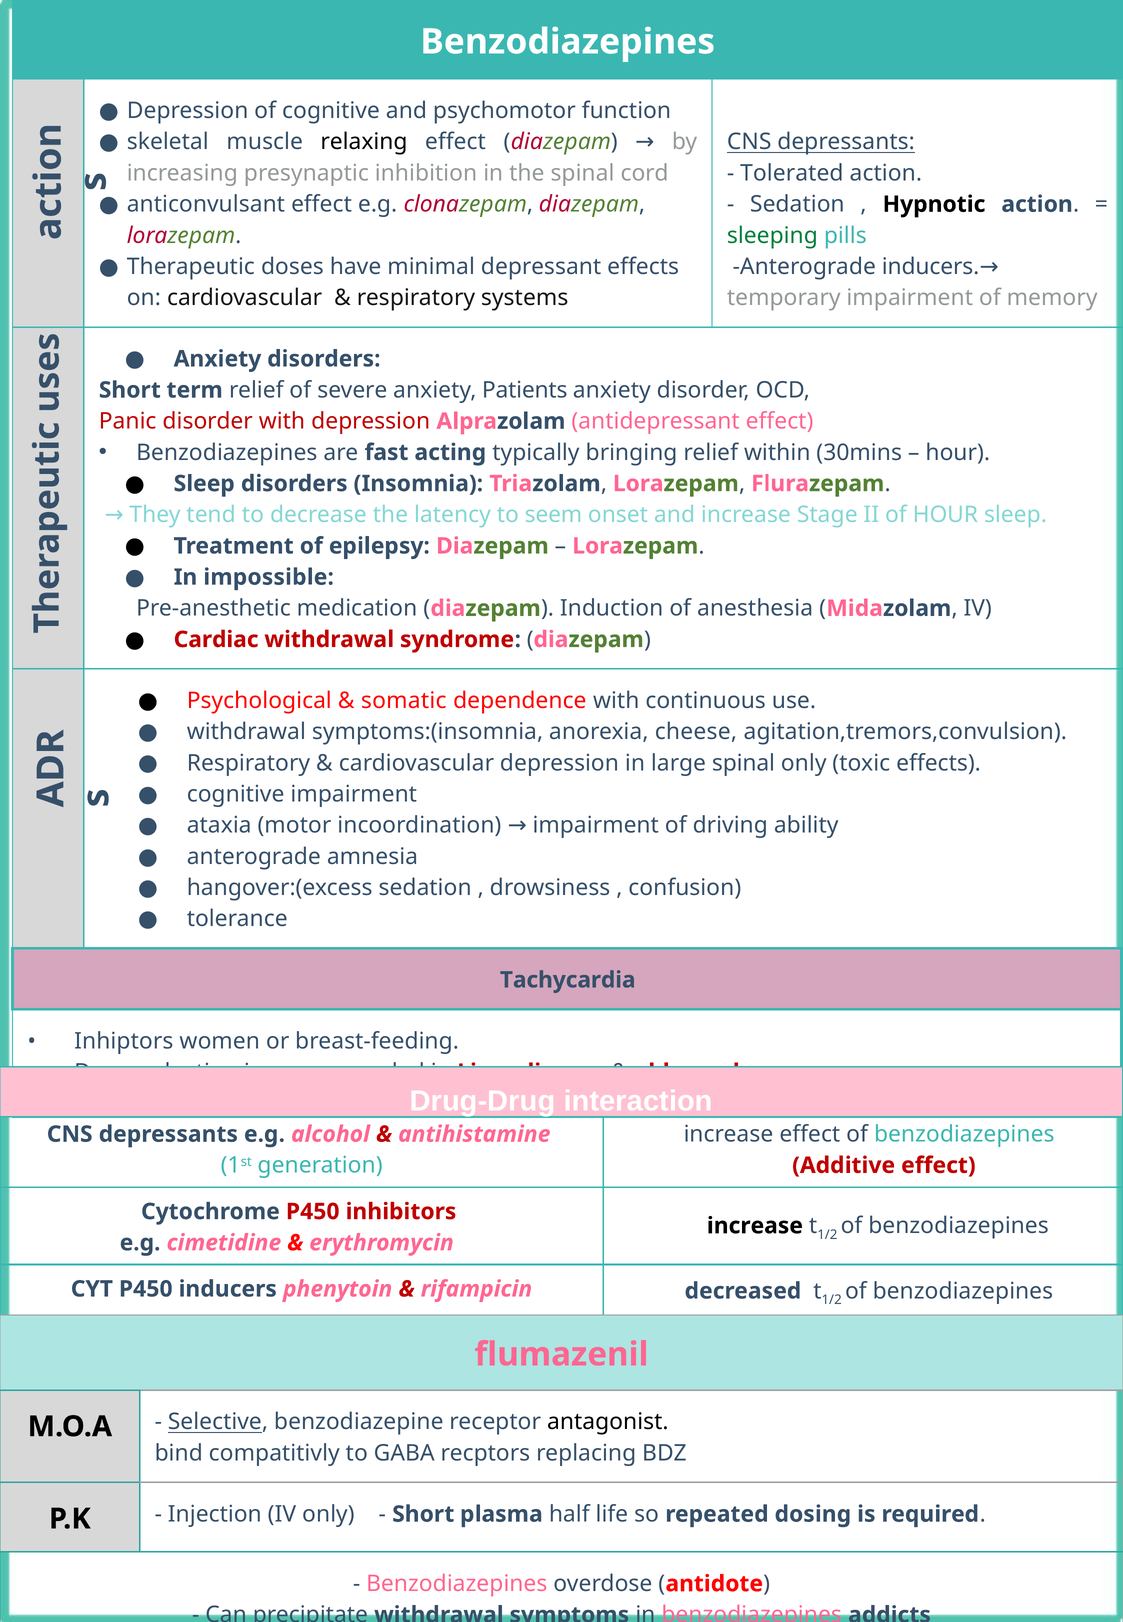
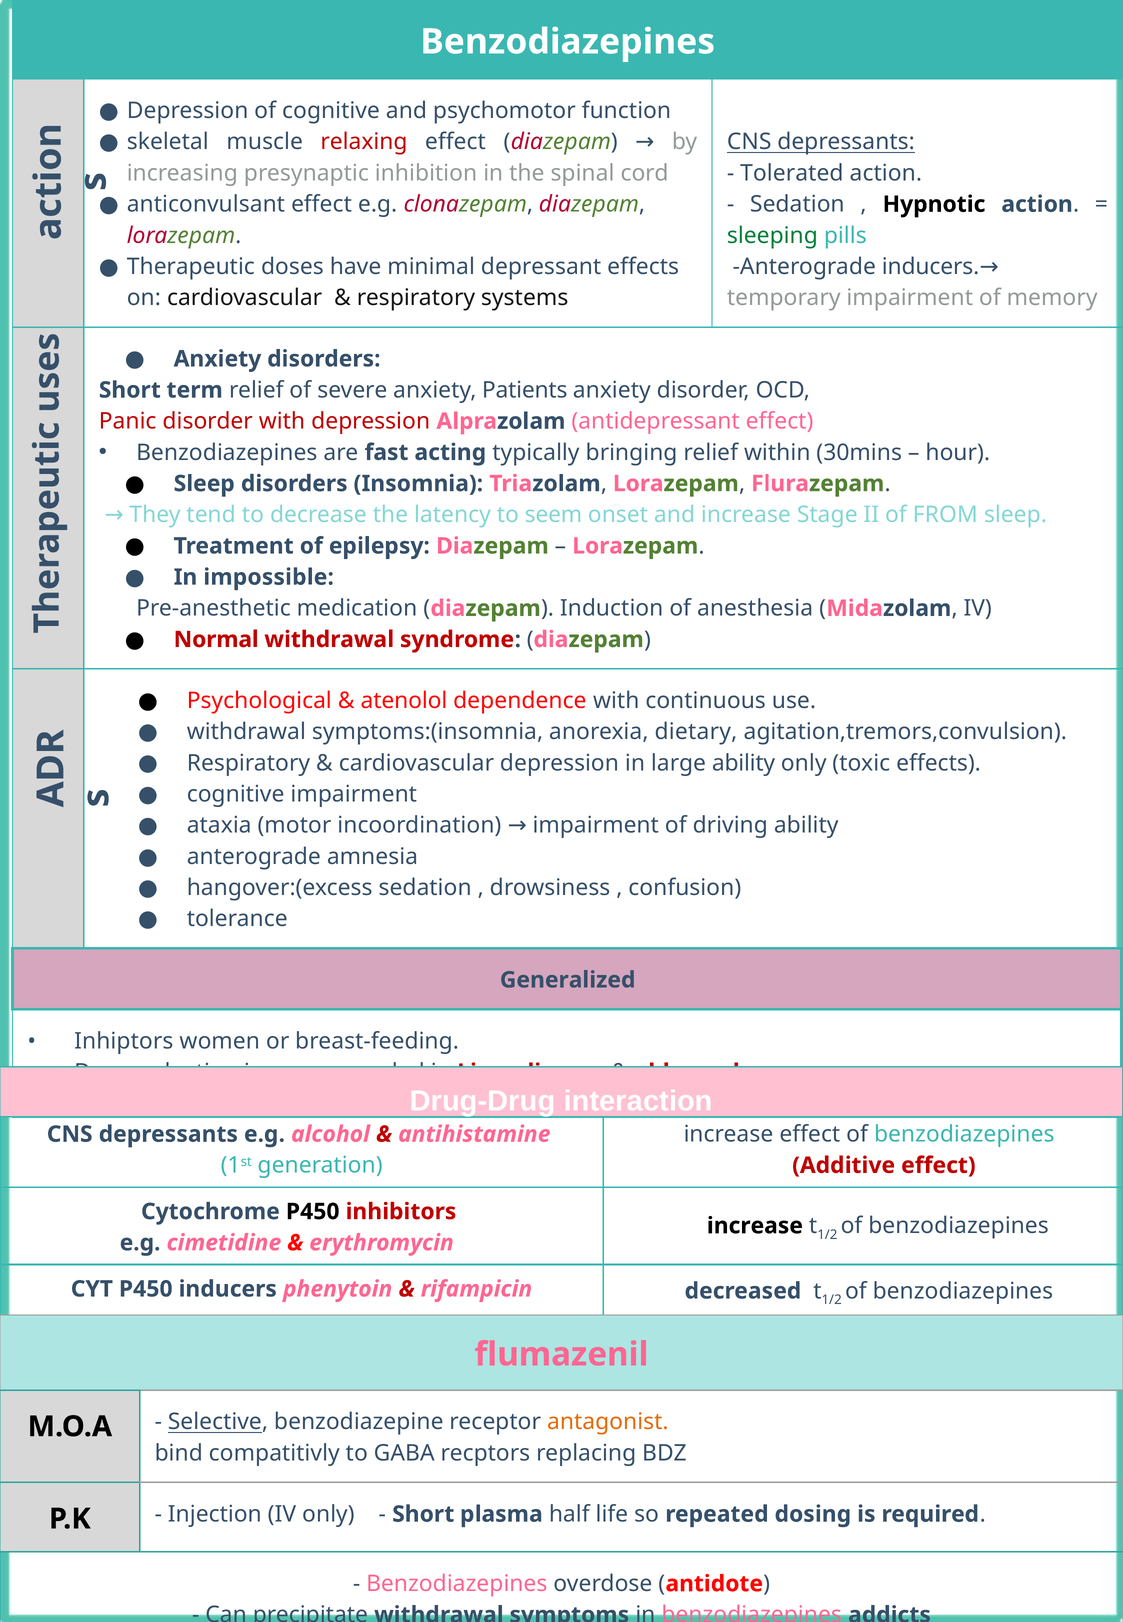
relaxing colour: black -> red (364, 142)
of HOUR: HOUR -> FROM (945, 515)
Cardiac: Cardiac -> Normal (216, 640)
somatic: somatic -> atenolol (404, 701)
cheese: cheese -> dietary (696, 732)
large spinal: spinal -> ability (744, 763)
Tachycardia: Tachycardia -> Generalized (568, 980)
P450 colour: red -> black (313, 1212)
antagonist colour: black -> orange (608, 1422)
